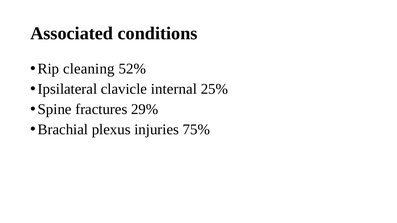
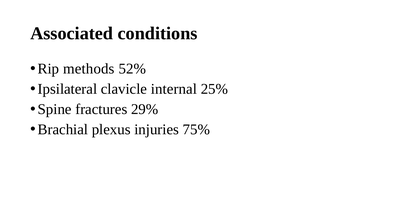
cleaning: cleaning -> methods (89, 69)
